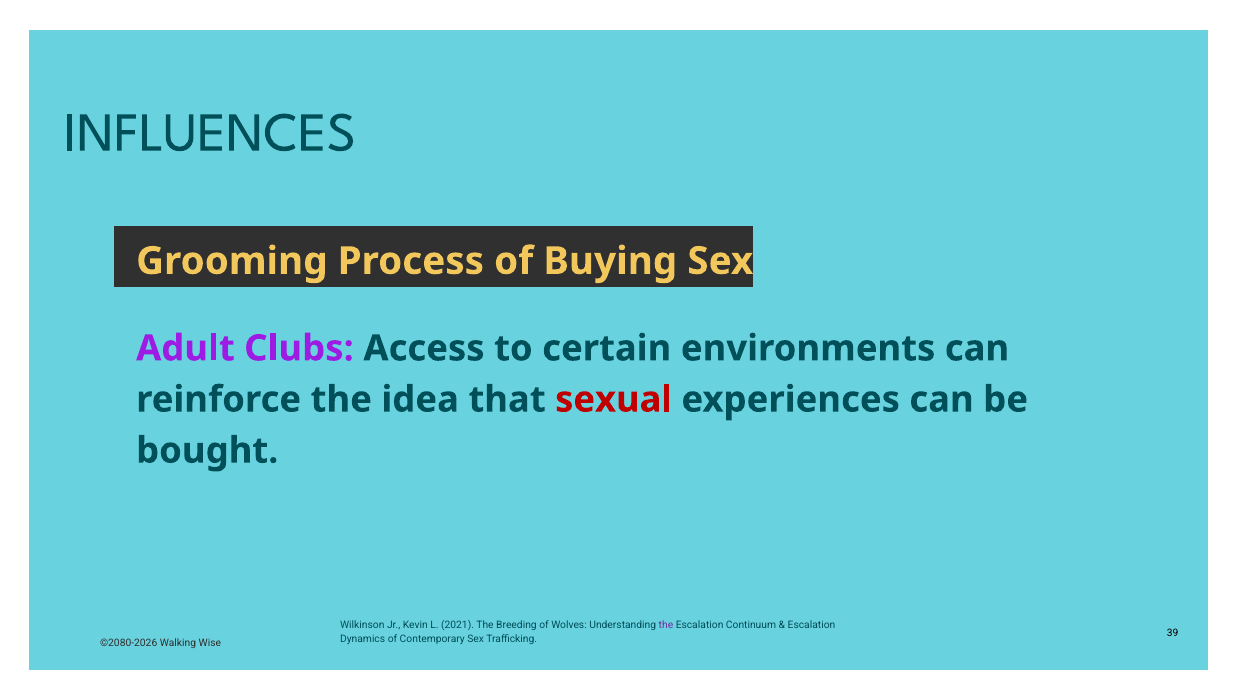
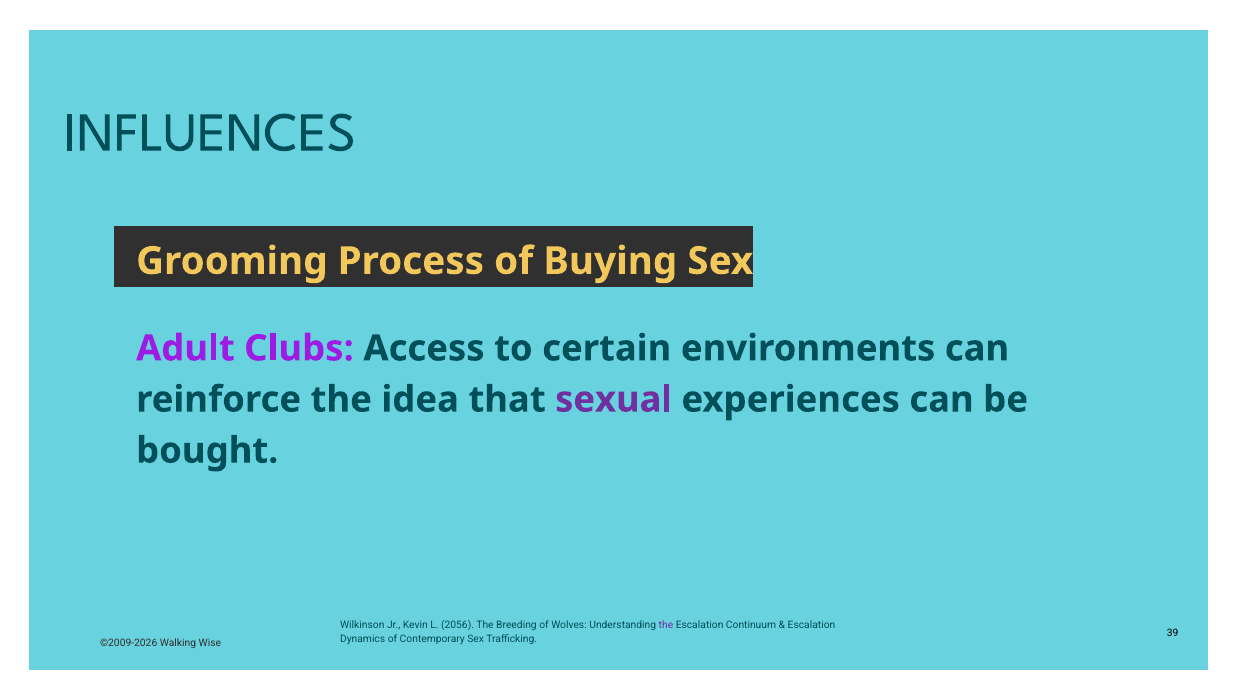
sexual colour: red -> purple (614, 399)
2021: 2021 -> 2056 (458, 625)
©2080-2026: ©2080-2026 -> ©2009-2026 (129, 643)
